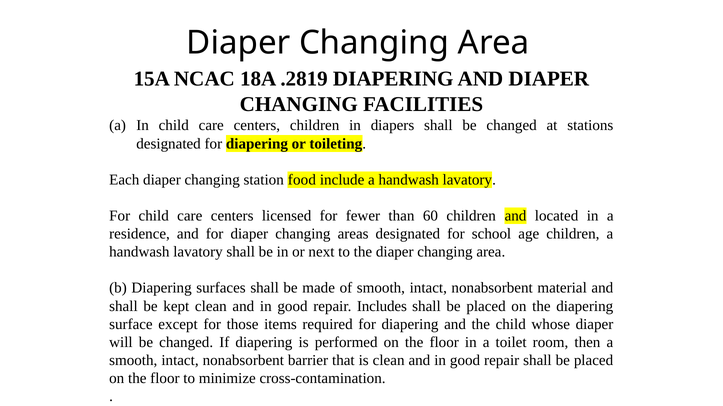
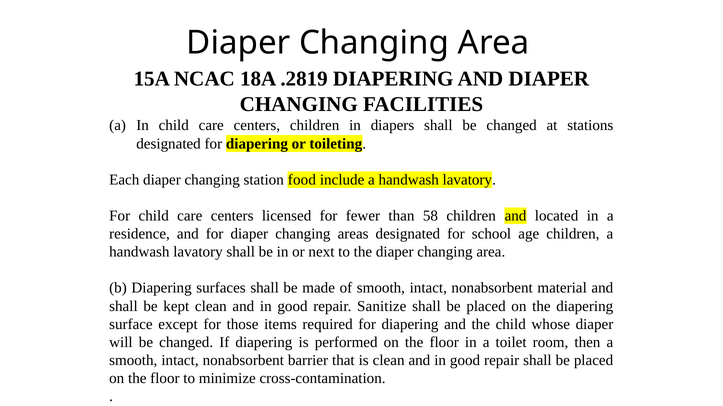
60: 60 -> 58 (430, 216)
Includes: Includes -> Sanitize (382, 307)
